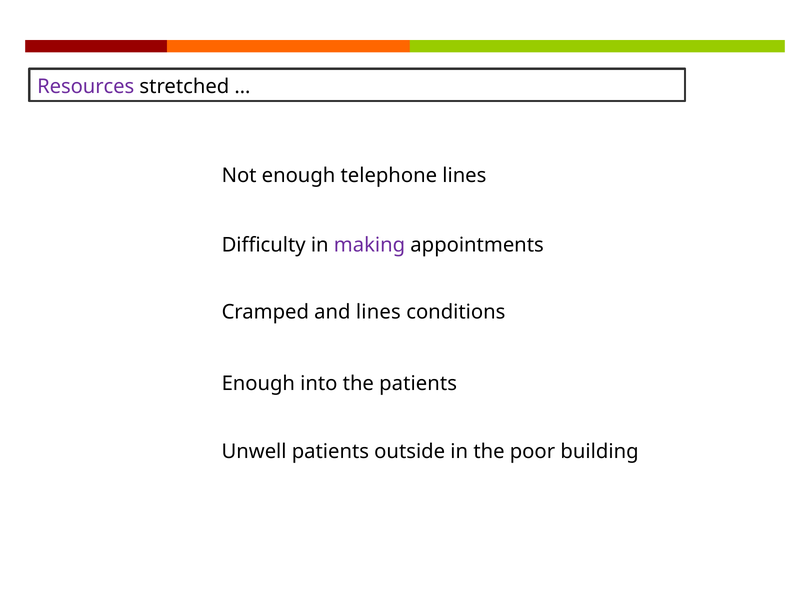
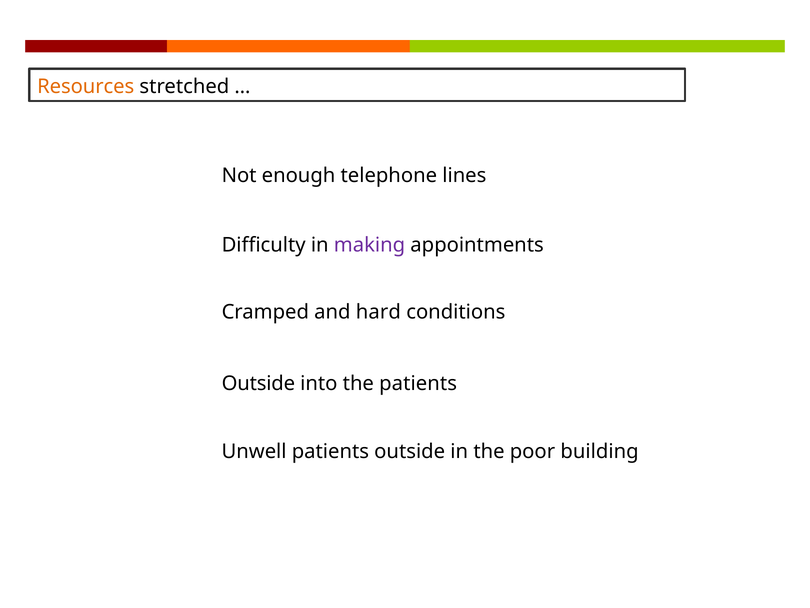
Resources colour: purple -> orange (86, 86)
and lines: lines -> hard (378, 312)
Enough: Enough -> Outside (258, 383)
